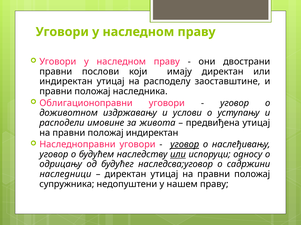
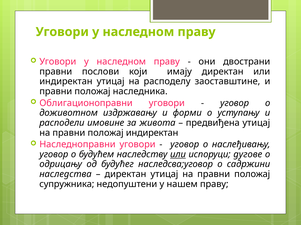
услови: услови -> форми (187, 113)
уговор underline: present -> none (185, 145)
односу: односу -> дугове (248, 155)
наследници: наследници -> наследства (65, 175)
